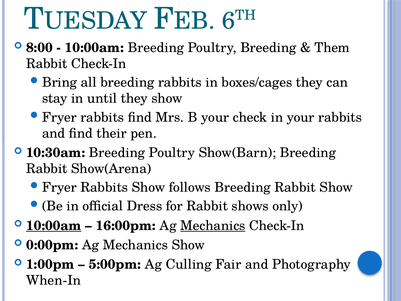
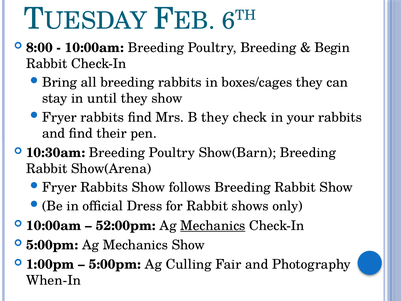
Them: Them -> Begin (332, 48)
B your: your -> they (215, 117)
10:00am underline: present -> none (54, 225)
16:00pm: 16:00pm -> 52:00pm (126, 225)
0:00pm: 0:00pm -> 5:00pm (52, 245)
